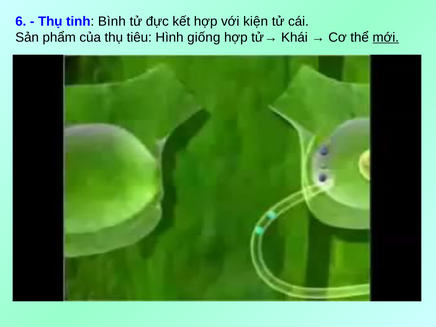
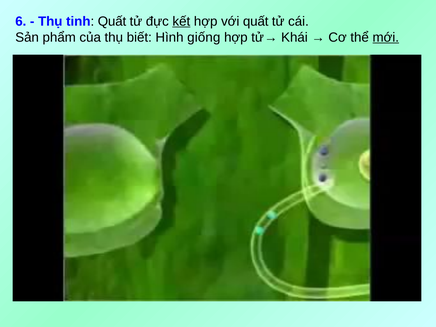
tinh Bình: Bình -> Quất (112, 21)
kết underline: none -> present (181, 21)
với kiện: kiện -> quất (256, 21)
tiêu: tiêu -> biết (139, 37)
